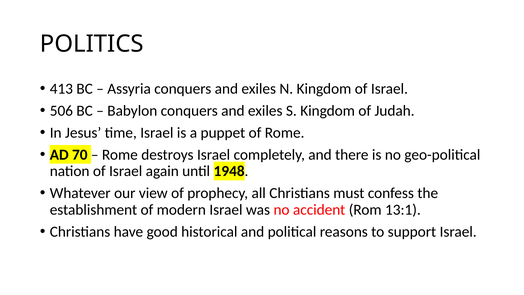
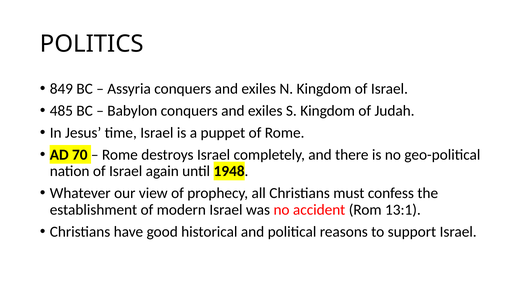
413: 413 -> 849 (61, 89)
506: 506 -> 485 (61, 111)
